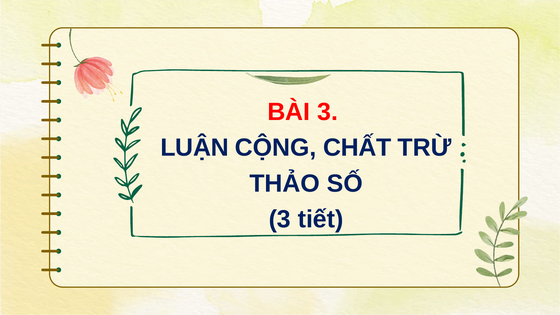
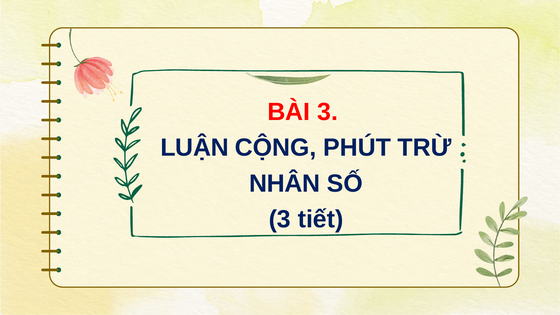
CHẤT: CHẤT -> PHÚT (357, 148)
THẢO: THẢO -> NHÂN (285, 184)
